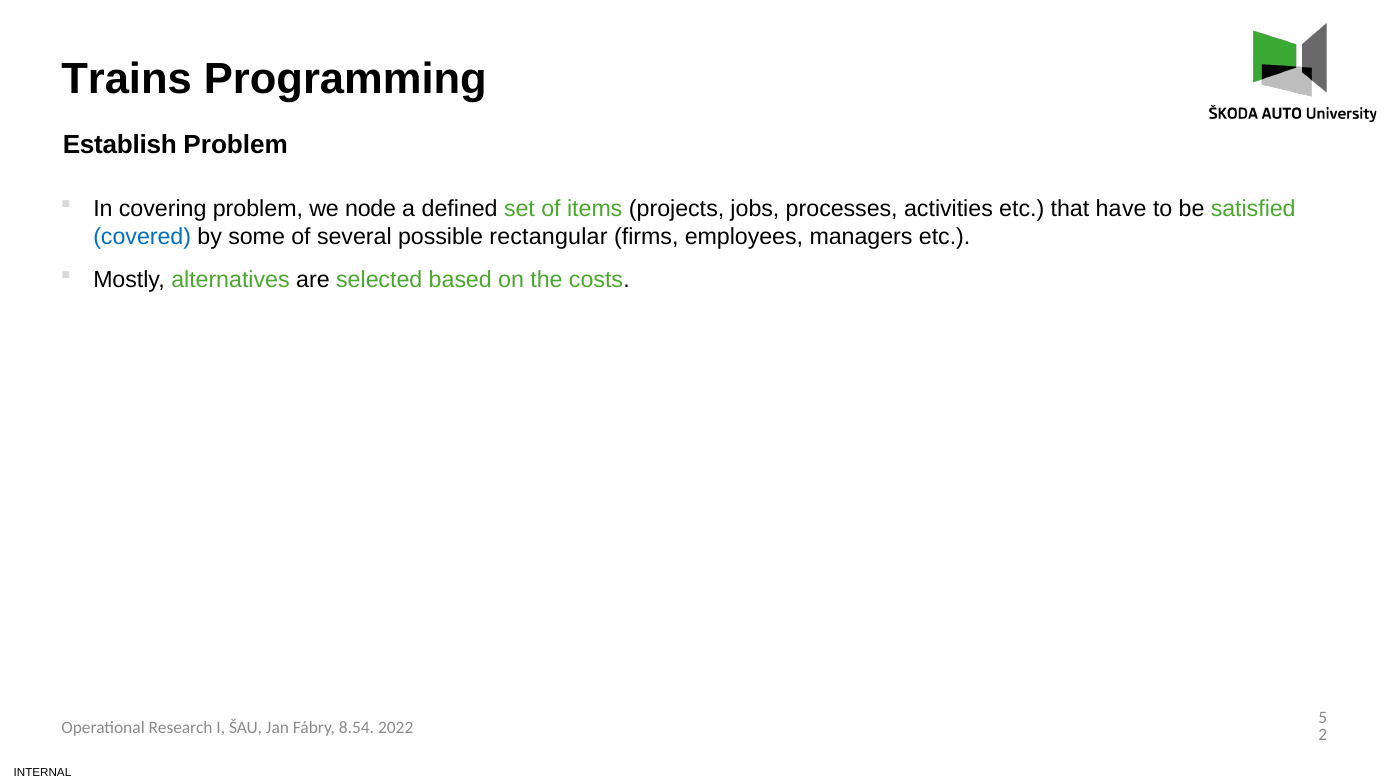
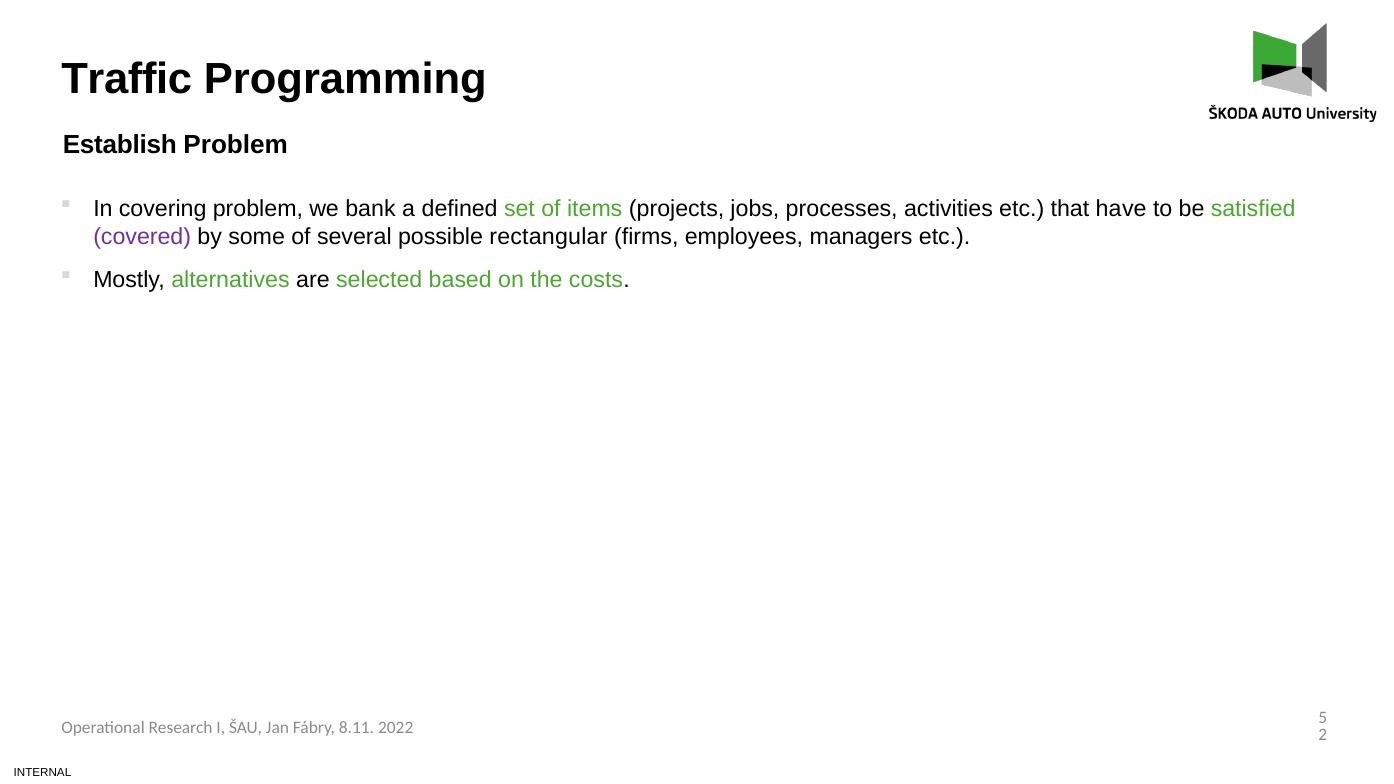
Trains: Trains -> Traffic (127, 79)
node: node -> bank (370, 209)
covered colour: blue -> purple (142, 237)
8.54: 8.54 -> 8.11 (356, 728)
